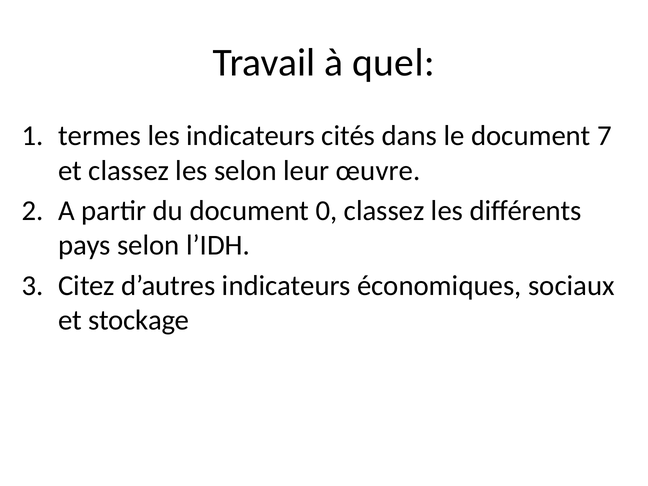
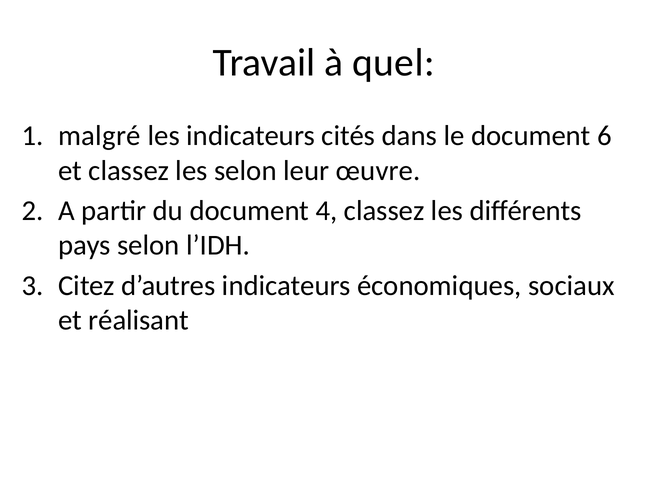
termes: termes -> malgré (99, 136)
7: 7 -> 6 (604, 136)
0: 0 -> 4 (327, 211)
stockage: stockage -> réalisant (139, 320)
